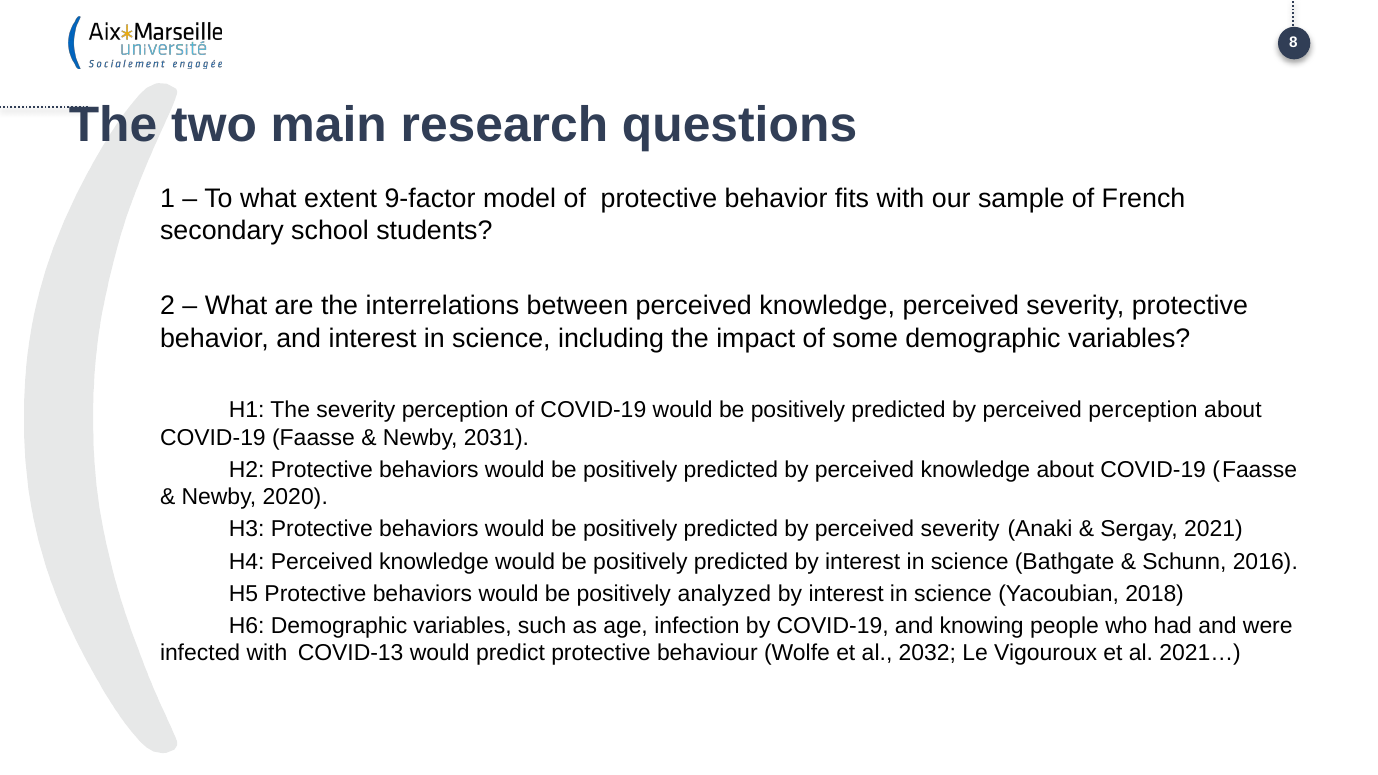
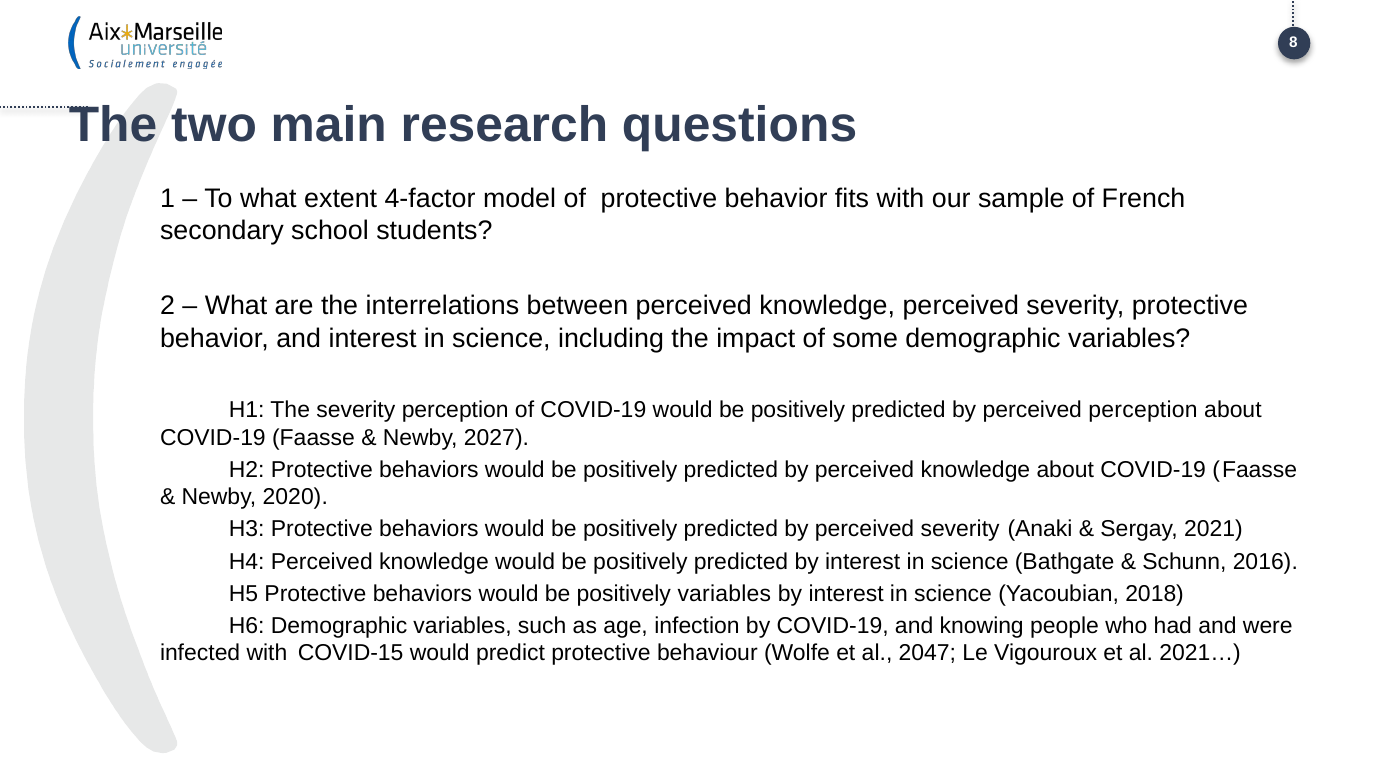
9-factor: 9-factor -> 4-factor (430, 199)
2031: 2031 -> 2027 (496, 438)
positively analyzed: analyzed -> variables (724, 594)
COVID-13: COVID-13 -> COVID-15 (351, 654)
2032: 2032 -> 2047 (927, 654)
